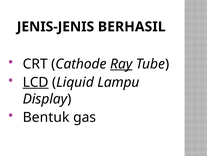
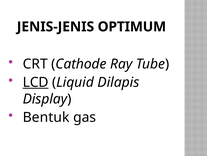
BERHASIL: BERHASIL -> OPTIMUM (132, 27)
Ray underline: present -> none (121, 64)
Lampu: Lampu -> Dilapis (118, 82)
